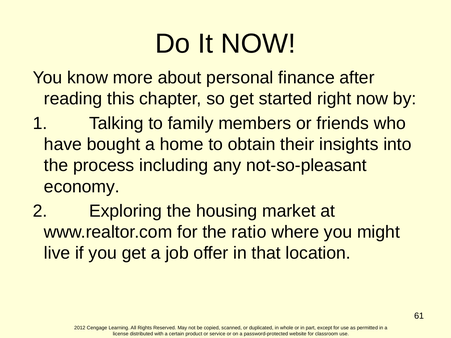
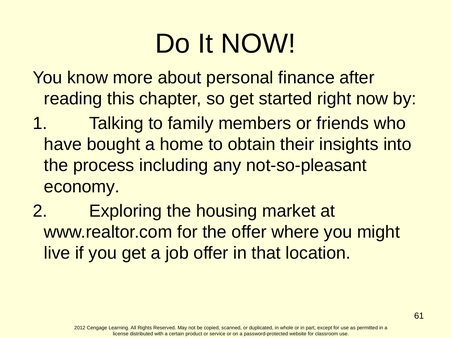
the ratio: ratio -> offer (249, 232)
